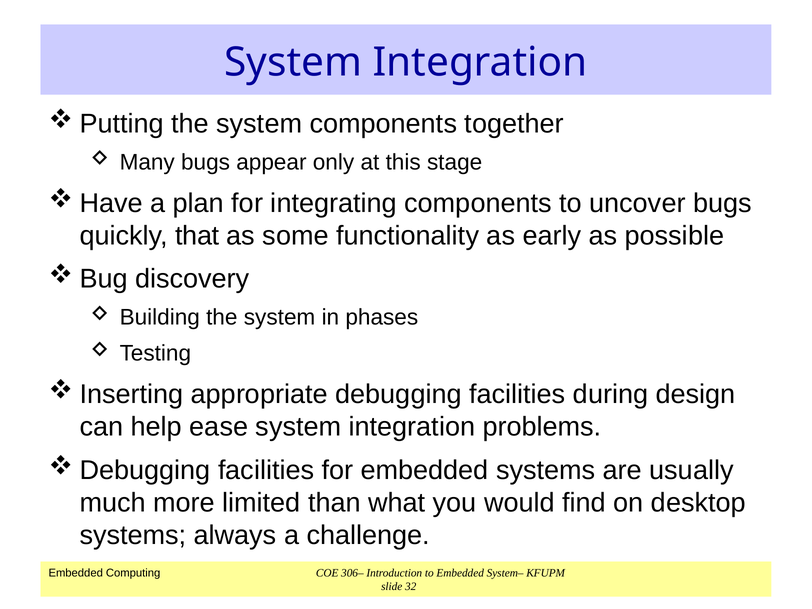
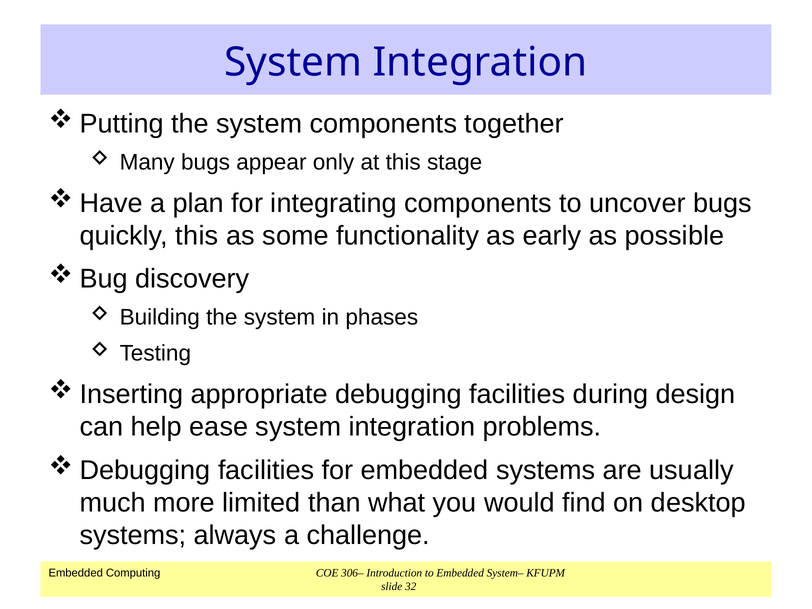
quickly that: that -> this (197, 236)
